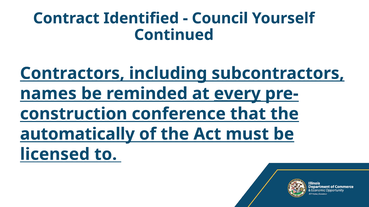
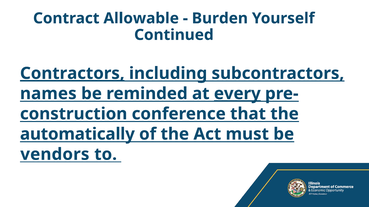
Identified: Identified -> Allowable (141, 18)
Council: Council -> Burden (220, 18)
Contractors underline: none -> present (72, 74)
licensed: licensed -> vendors (55, 155)
